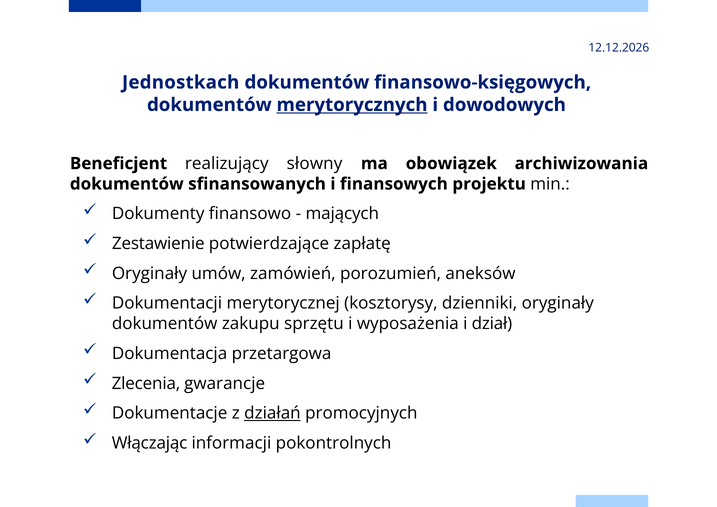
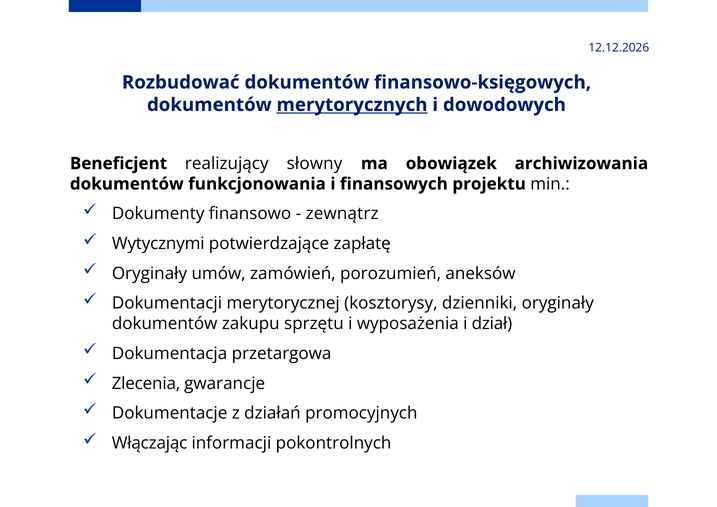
Jednostkach: Jednostkach -> Rozbudować (181, 82)
sfinansowanych: sfinansowanych -> funkcjonowania (257, 184)
mających: mających -> zewnątrz (342, 214)
Zestawienie: Zestawienie -> Wytycznymi (158, 244)
działań underline: present -> none (272, 413)
